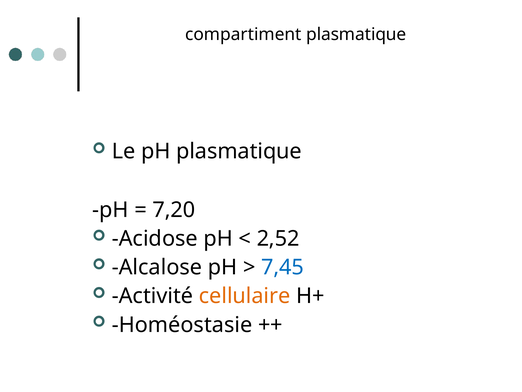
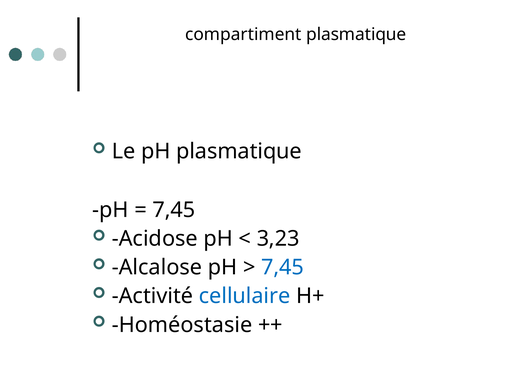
7,20: 7,20 -> 7,45 (174, 210)
2,52: 2,52 -> 3,23 (278, 238)
cellulaire colour: orange -> blue (245, 296)
